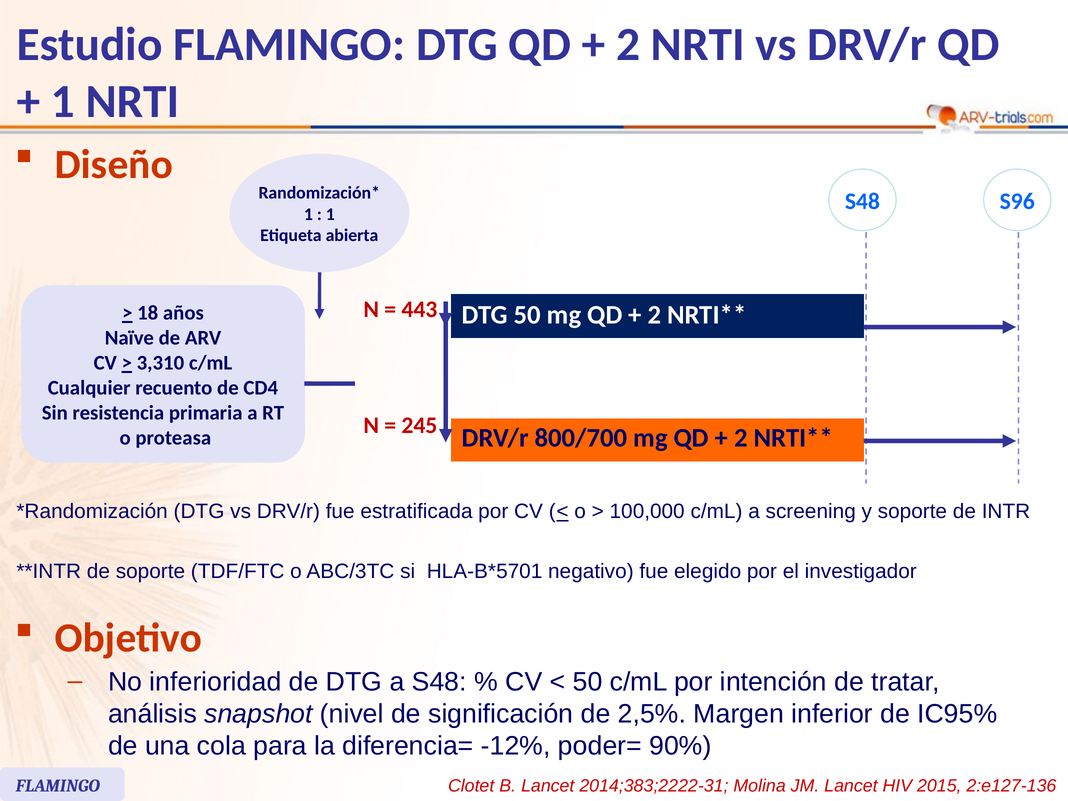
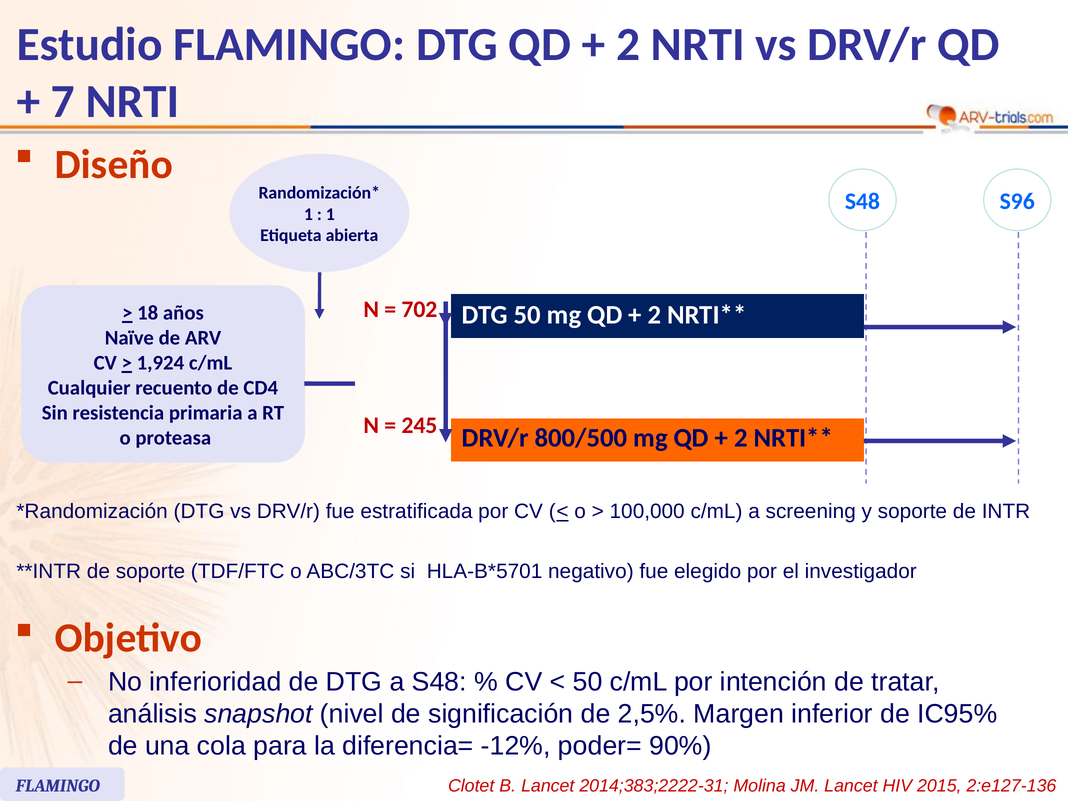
1: 1 -> 7 (63, 102)
443: 443 -> 702 (419, 309)
3,310: 3,310 -> 1,924 (160, 363)
800/700: 800/700 -> 800/500 (581, 438)
